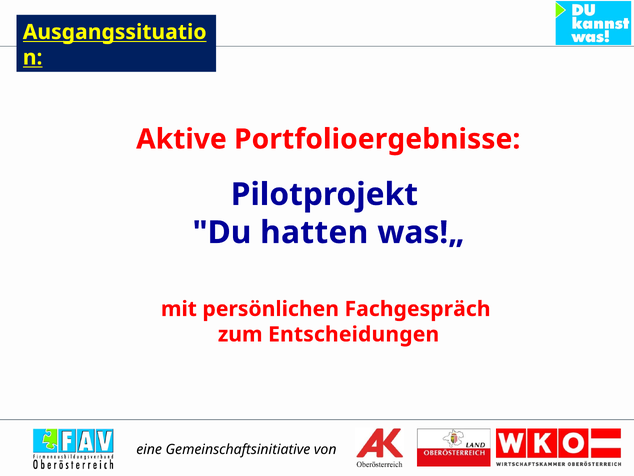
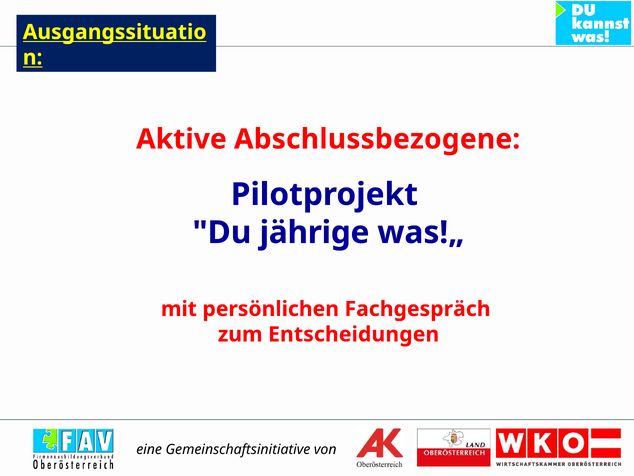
Portfolioergebnisse: Portfolioergebnisse -> Abschlussbezogene (377, 139)
hatten: hatten -> jährige (315, 232)
